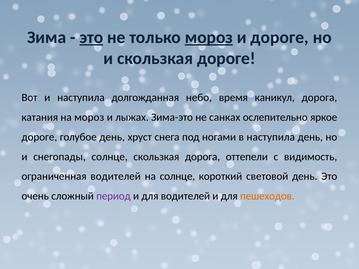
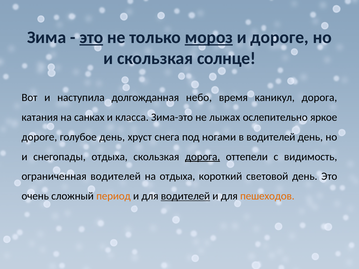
скользкая дороге: дороге -> солнце (226, 58)
на мороз: мороз -> санках (89, 117)
лыжах: лыжах -> класса (132, 117)
санках: санках -> лыжах (225, 117)
в наступила: наступила -> водителей (271, 137)
снегопады солнце: солнце -> отдыха (110, 157)
дорога underline: none -> present (203, 157)
на солнце: солнце -> отдыха (177, 177)
период colour: purple -> orange (113, 196)
водителей underline: none -> present (185, 196)
